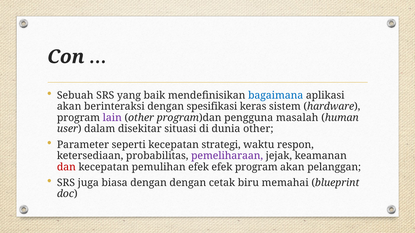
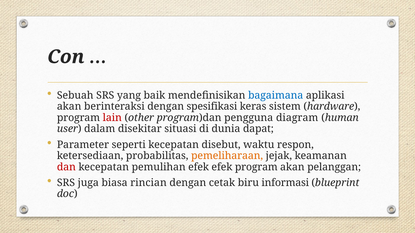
lain colour: purple -> red (112, 118)
masalah: masalah -> diagram (297, 118)
dunia other: other -> dapat (258, 129)
strategi: strategi -> disebut (221, 145)
pemeliharaan colour: purple -> orange (227, 156)
biasa dengan: dengan -> rincian (148, 183)
memahai: memahai -> informasi (285, 183)
